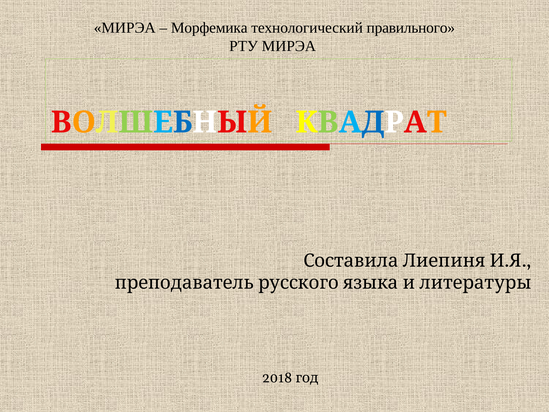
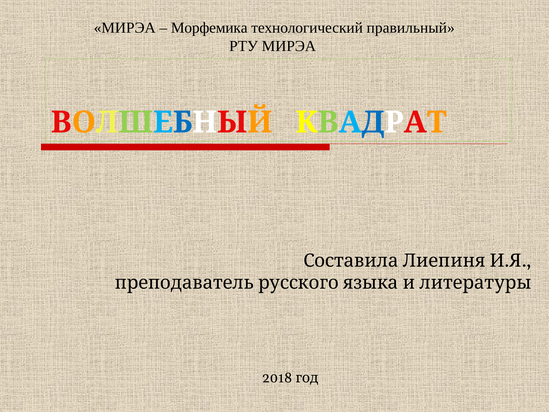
правильного: правильного -> правильный (411, 28)
